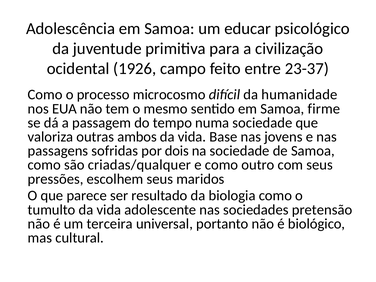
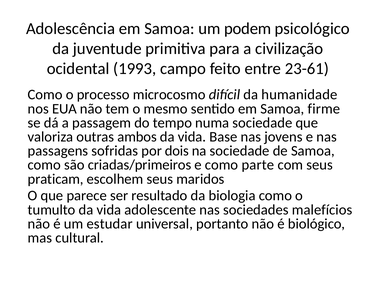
educar: educar -> podem (248, 29)
1926: 1926 -> 1993 (135, 69)
23-37: 23-37 -> 23-61 (307, 69)
criadas/qualquer: criadas/qualquer -> criadas/primeiros (140, 165)
outro: outro -> parte (258, 165)
pressões: pressões -> praticam (56, 179)
pretensão: pretensão -> malefícios (322, 210)
terceira: terceira -> estudar (110, 224)
